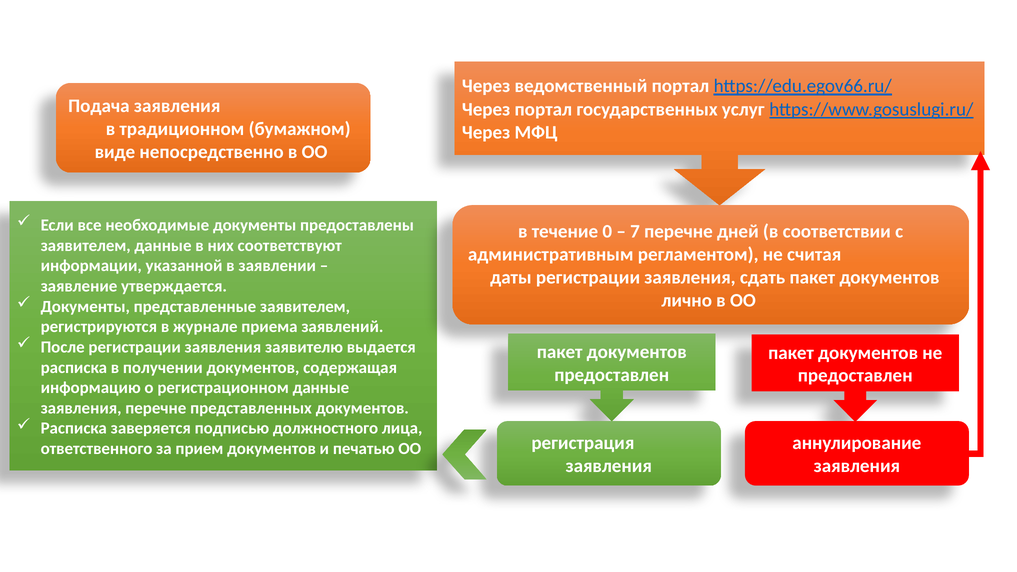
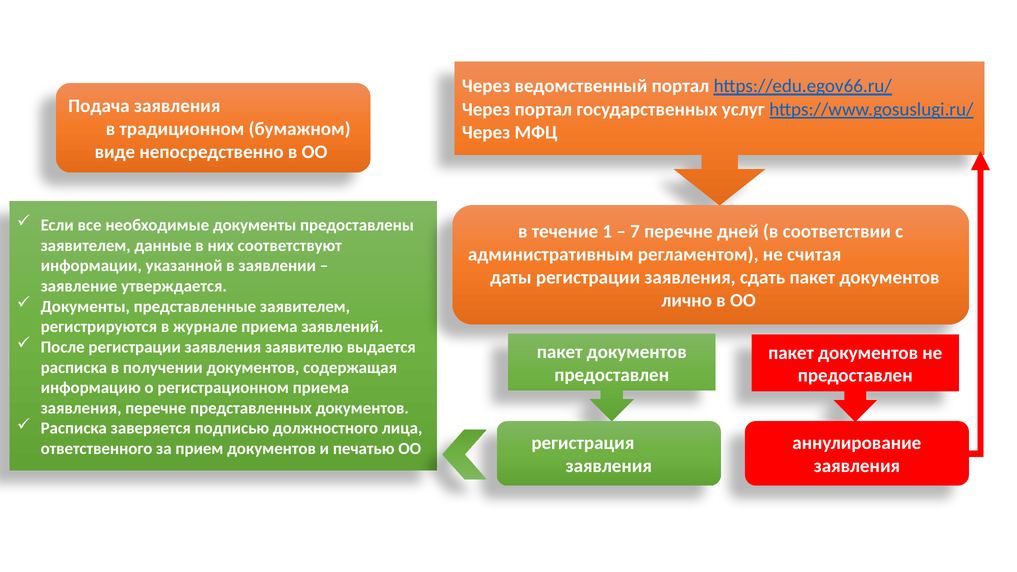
0: 0 -> 1 (607, 232)
регистрационном данные: данные -> приема (321, 388)
